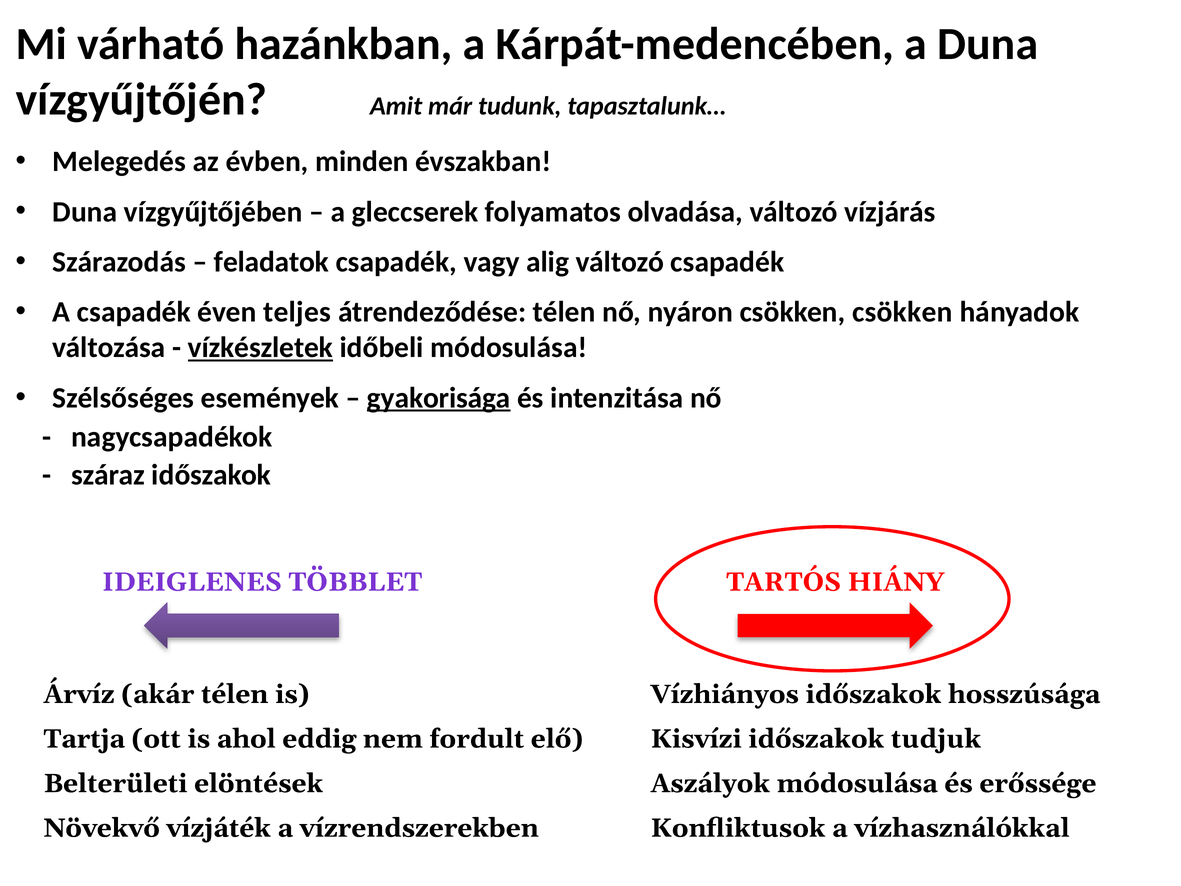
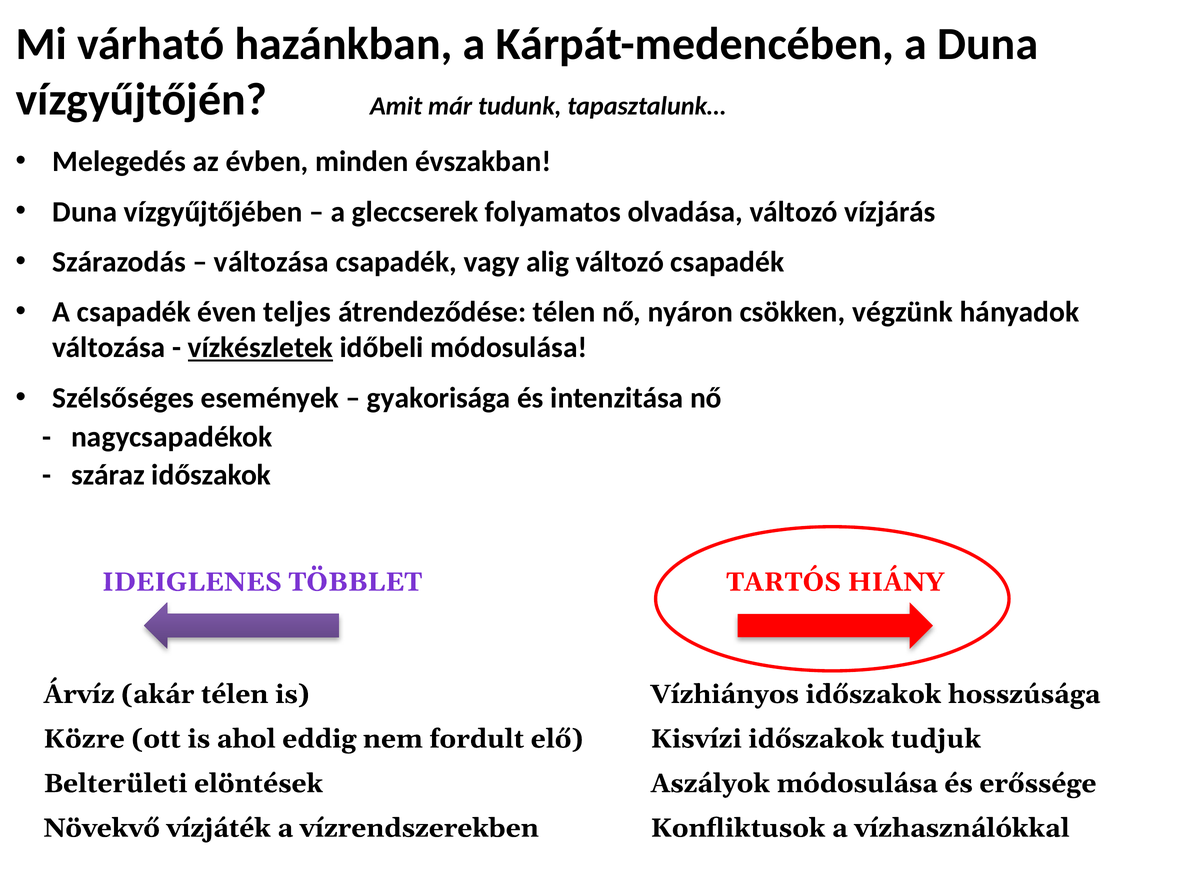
feladatok: feladatok -> változása (271, 262)
csökken csökken: csökken -> végzünk (902, 312)
gyakorisága underline: present -> none (439, 398)
Tartja: Tartja -> Közre (84, 739)
